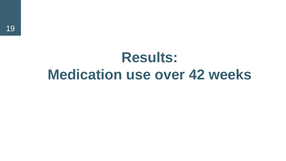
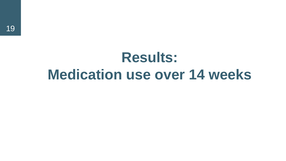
42: 42 -> 14 (197, 75)
